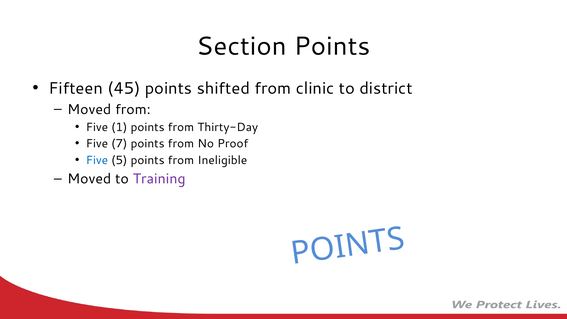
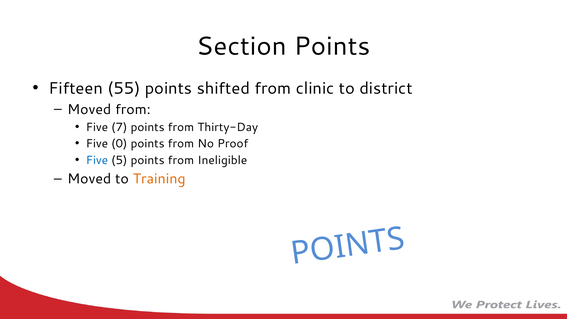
45: 45 -> 55 (124, 88)
1: 1 -> 7 (119, 127)
7: 7 -> 0 (119, 144)
Training colour: purple -> orange (159, 179)
